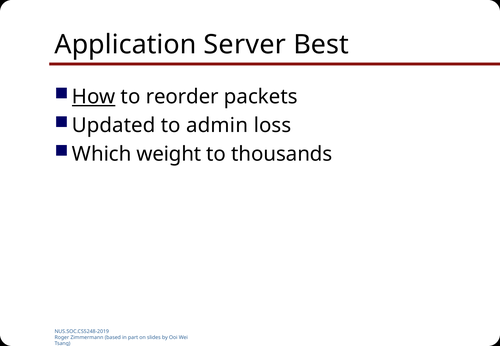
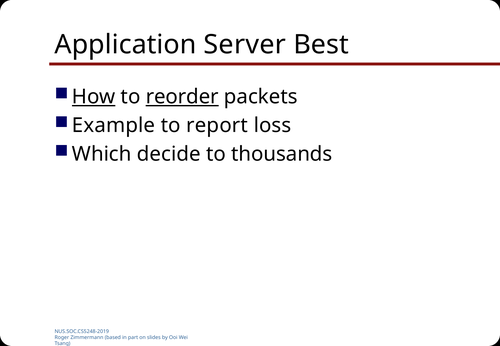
reorder underline: none -> present (182, 97)
Updated: Updated -> Example (114, 126)
admin: admin -> report (217, 126)
weight: weight -> decide (169, 154)
